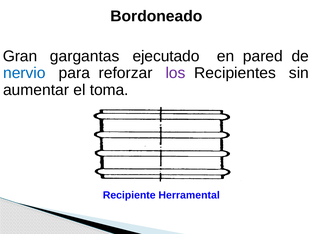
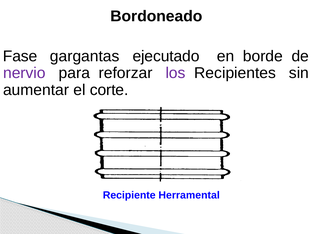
Gran: Gran -> Fase (20, 56)
pared: pared -> borde (263, 56)
nervio colour: blue -> purple (24, 73)
toma: toma -> corte (109, 90)
